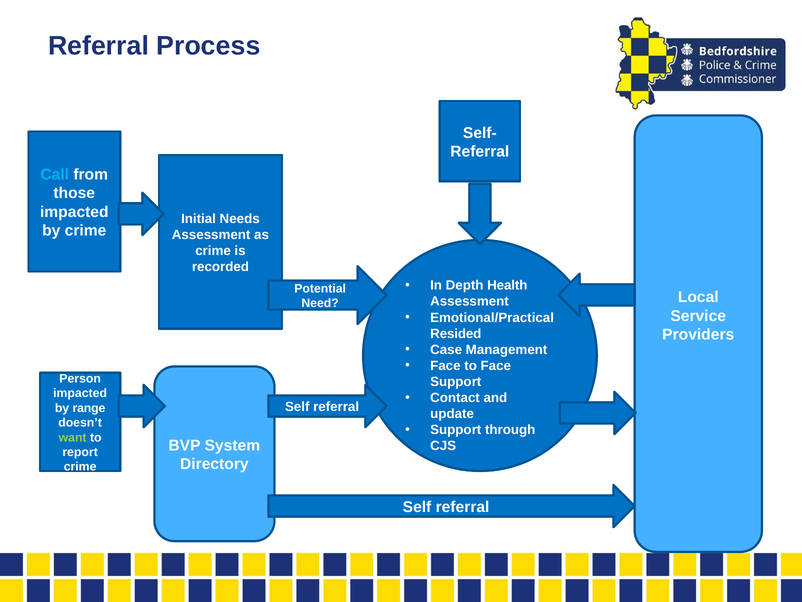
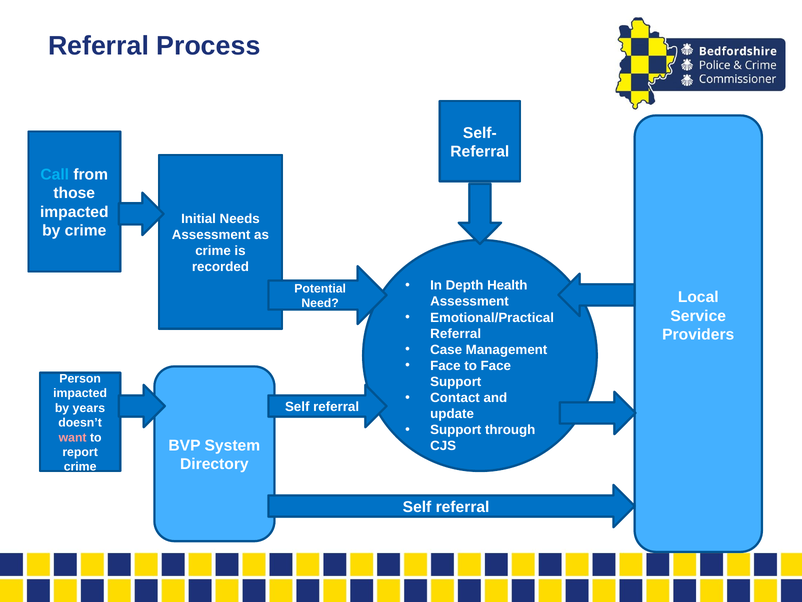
Resided: Resided -> Referral (456, 333)
range: range -> years (89, 408)
want colour: light green -> pink (73, 437)
